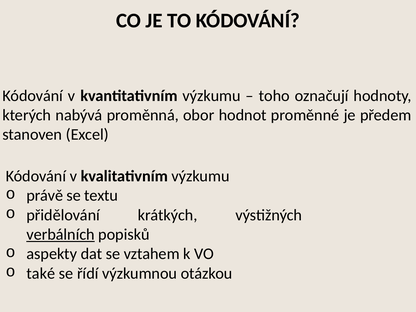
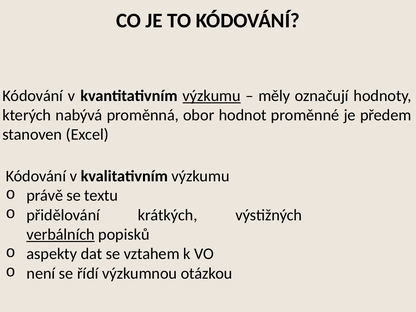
výzkumu underline: none -> present (212, 96)
toho: toho -> měly (274, 96)
také: také -> není (41, 273)
